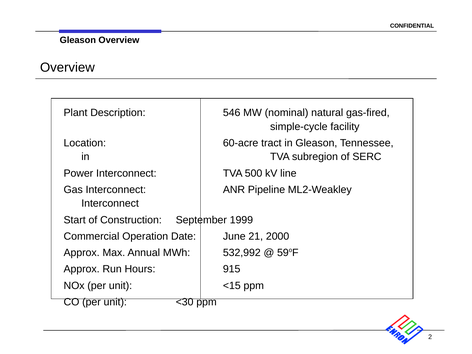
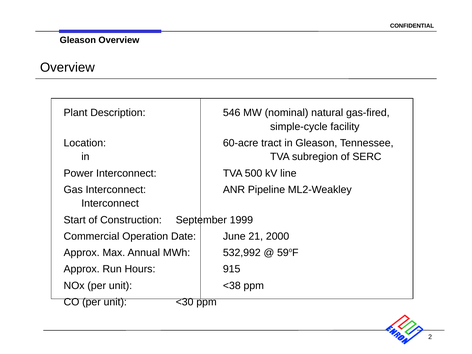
<15: <15 -> <38 (232, 286)
